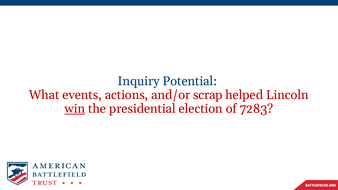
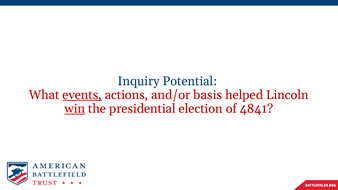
events underline: none -> present (82, 95)
scrap: scrap -> basis (208, 95)
7283: 7283 -> 4841 (256, 109)
